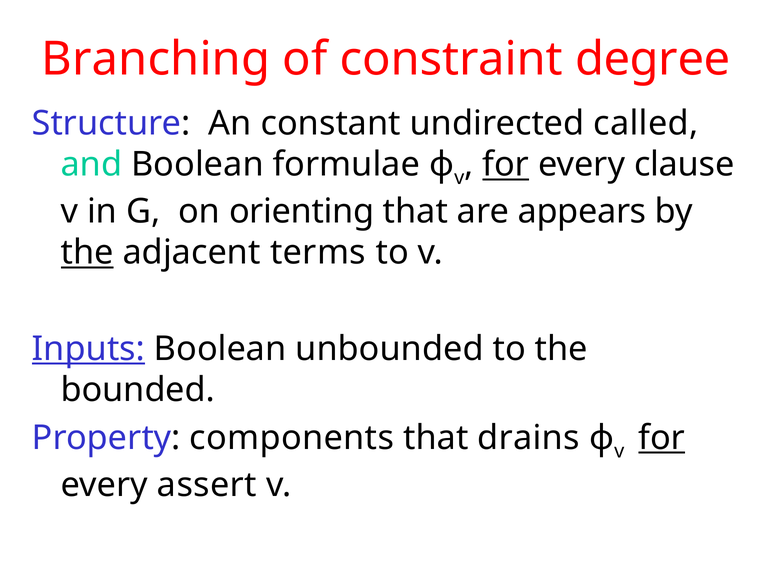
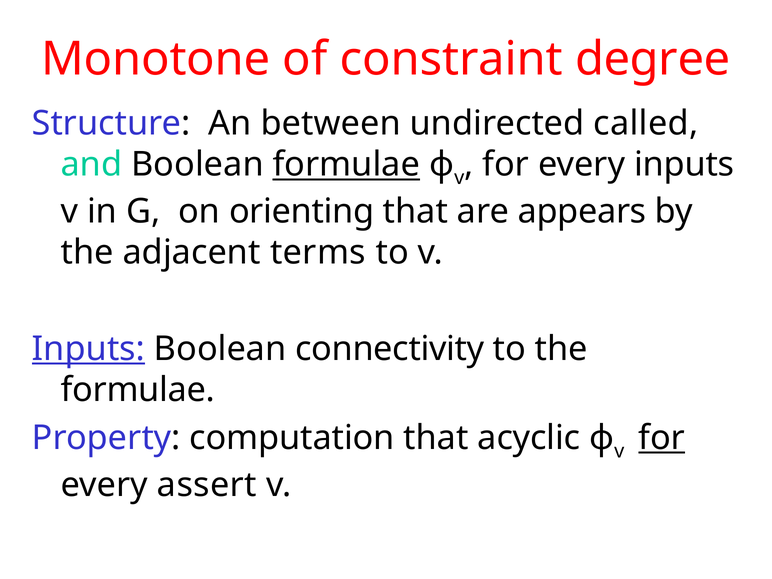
Branching: Branching -> Monotone (156, 59)
constant: constant -> between (331, 123)
formulae underline: none -> present (346, 165)
for underline: present -> none (506, 165)
every clause: clause -> inputs (684, 165)
the underline: present -> none (87, 253)
unbounded: unbounded -> connectivity (390, 349)
bounded: bounded -> formulae (138, 390)
components: components -> computation (292, 438)
drains: drains -> acyclic (529, 438)
